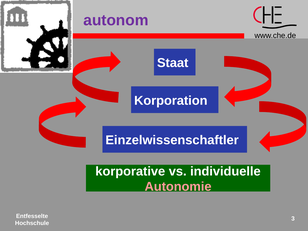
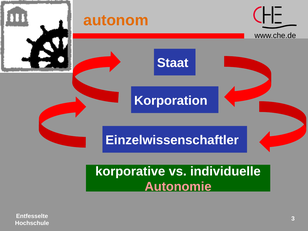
autonom colour: purple -> orange (116, 20)
